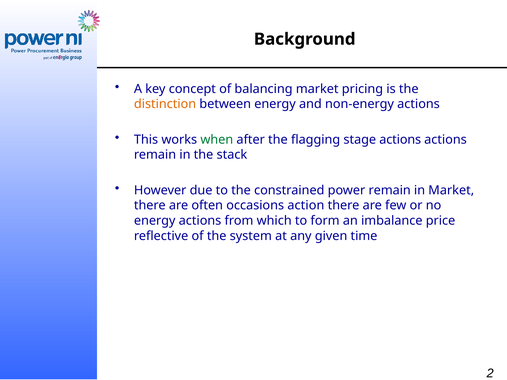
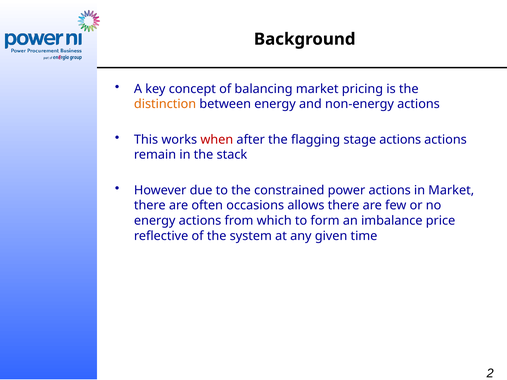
when colour: green -> red (217, 140)
power remain: remain -> actions (390, 190)
action: action -> allows (306, 206)
